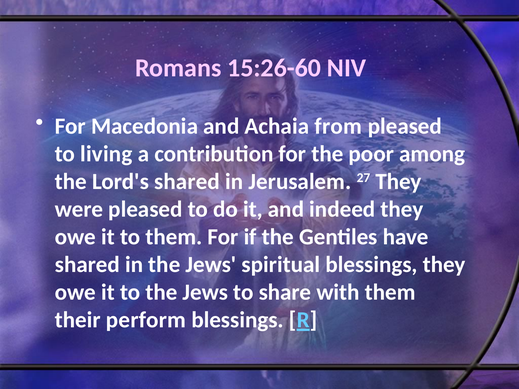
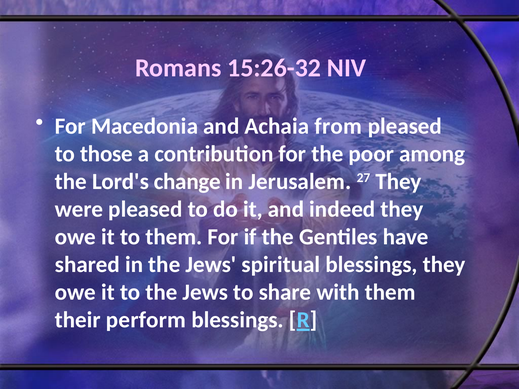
15:26-60: 15:26-60 -> 15:26-32 (274, 68)
living: living -> those (107, 154)
Lord's shared: shared -> change (187, 182)
